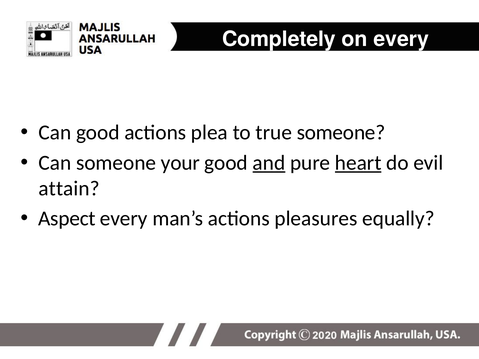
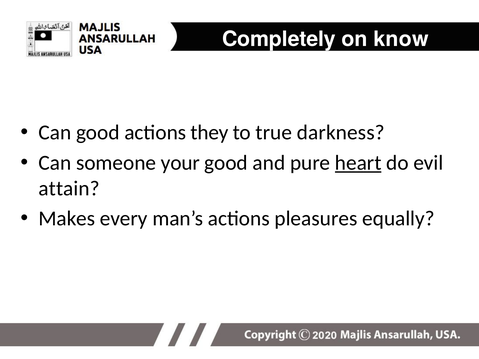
on every: every -> know (401, 39)
plea: plea -> they (210, 133)
true someone: someone -> darkness (341, 133)
and underline: present -> none (269, 163)
Aspect: Aspect -> Makes (67, 219)
